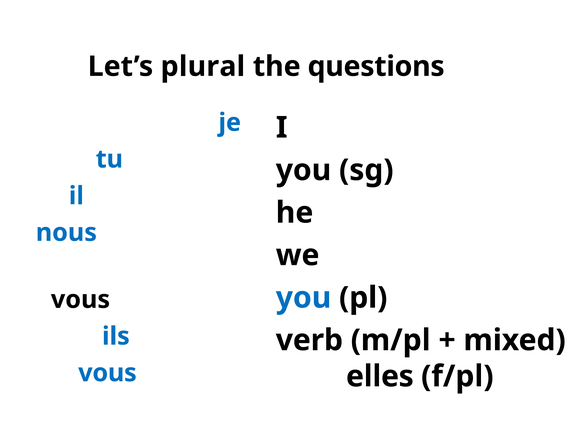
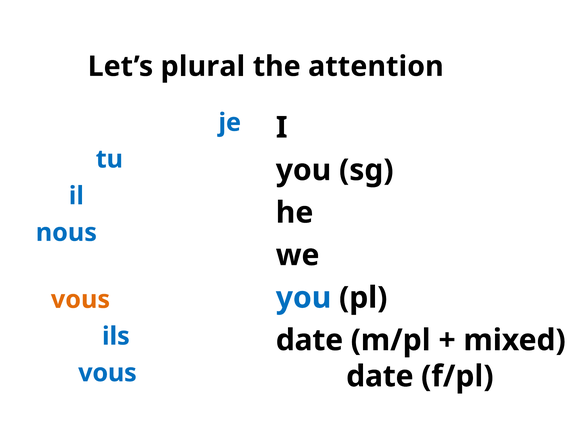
questions: questions -> attention (376, 66)
vous colour: black -> orange (80, 299)
verb: verb -> date (309, 340)
elles: elles -> date (380, 376)
